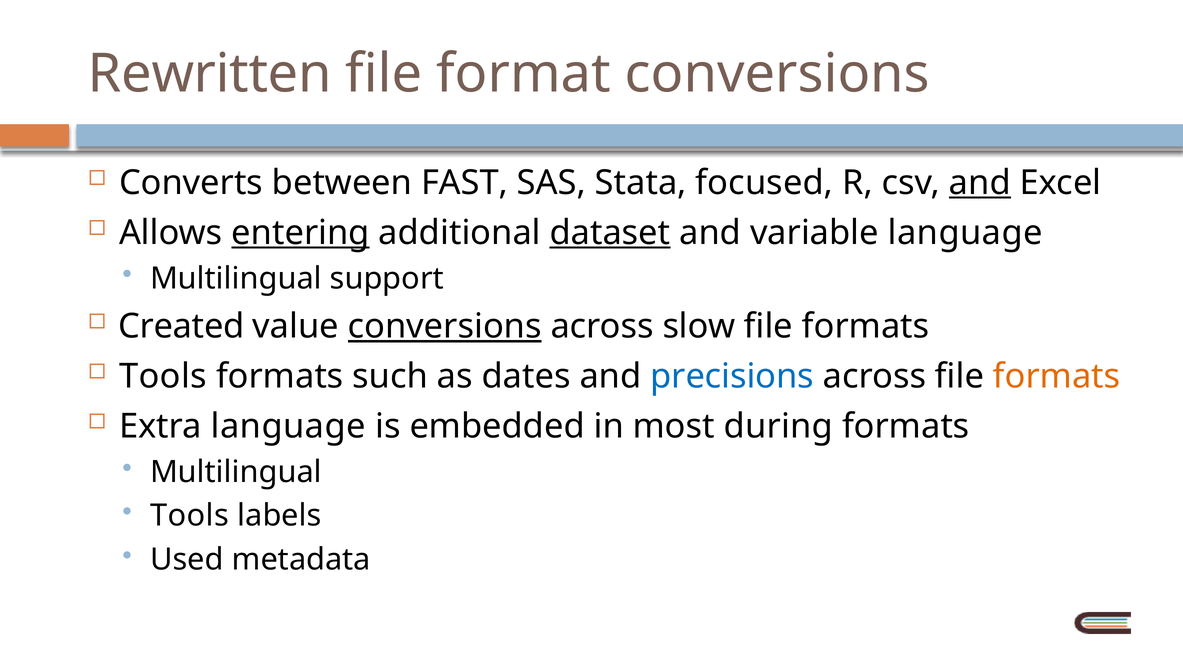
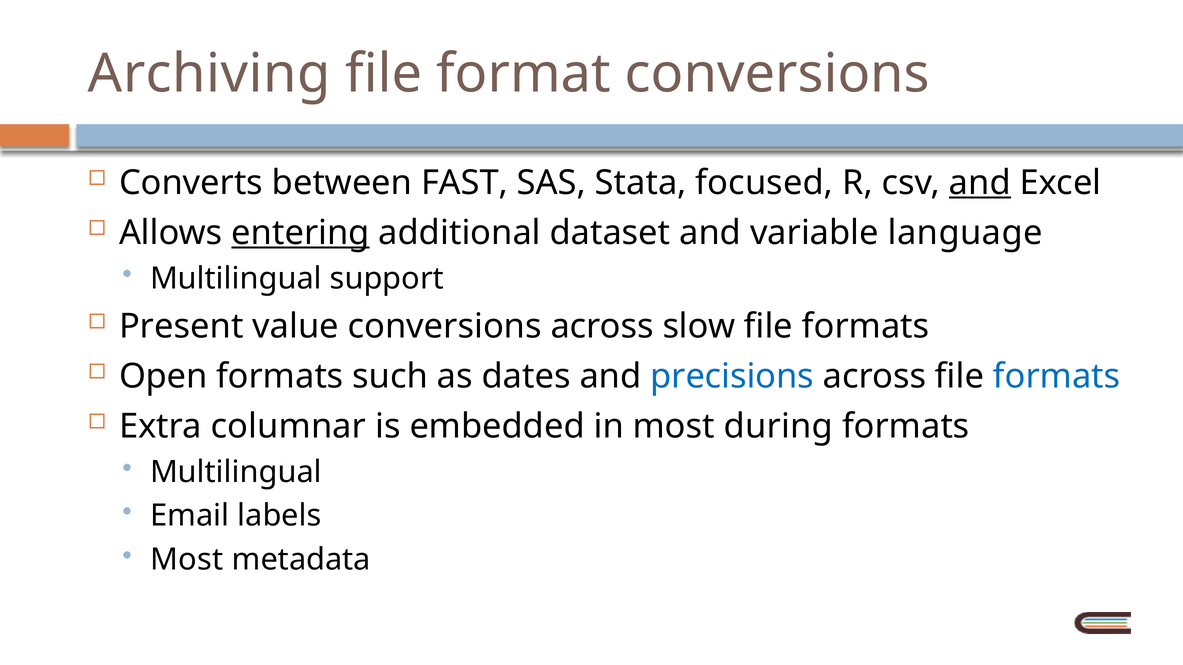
Rewritten: Rewritten -> Archiving (209, 74)
dataset underline: present -> none (610, 233)
Created: Created -> Present (181, 327)
conversions underline: present -> none (445, 327)
Tools: Tools -> Open (163, 377)
formats colour: orange -> blue (1057, 377)
Extra language: language -> columnar (288, 427)
Tools: Tools -> Email (190, 516)
Used: Used -> Most (187, 560)
